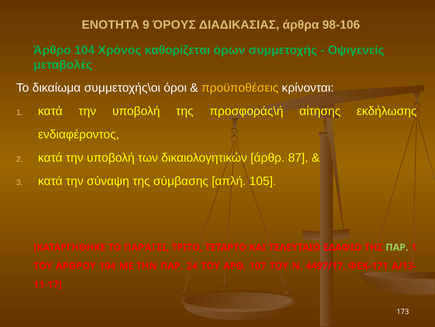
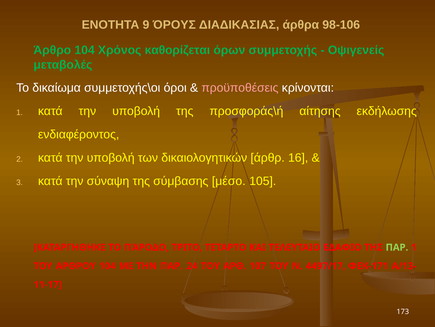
προϋποθέσεις colour: yellow -> pink (240, 88)
87: 87 -> 16 (298, 157)
απλή: απλή -> μέσο (229, 181)
ΠΑΡΆΓΕΙ: ΠΑΡΆΓΕΙ -> ΠΆΡΟΔΟ (146, 247)
